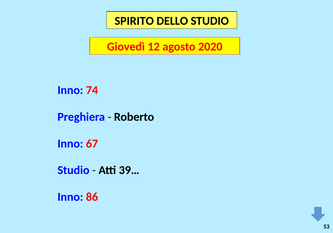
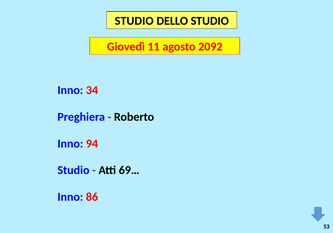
SPIRITO: SPIRITO -> STUDIO (134, 21)
12: 12 -> 11 (154, 47)
2020: 2020 -> 2092 (210, 47)
74: 74 -> 34 (92, 90)
67: 67 -> 94 (92, 144)
39…: 39… -> 69… (129, 170)
